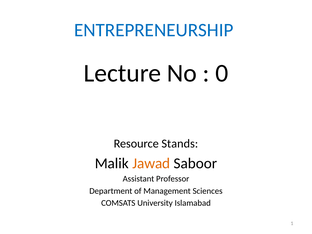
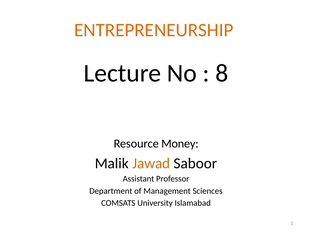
ENTREPRENEURSHIP colour: blue -> orange (154, 30)
0: 0 -> 8 (222, 73)
Stands: Stands -> Money (180, 144)
